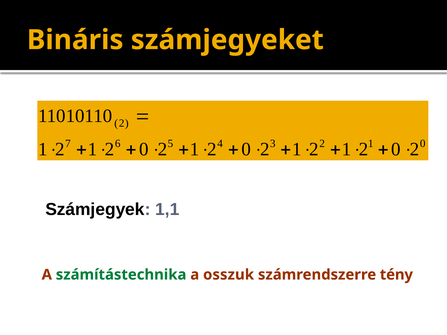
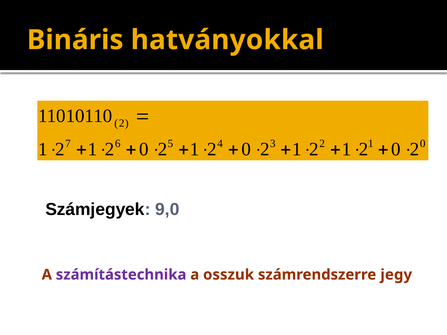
számjegyeket: számjegyeket -> hatványokkal (227, 40)
1,1: 1,1 -> 9,0 (167, 210)
számítástechnika colour: green -> purple (121, 275)
tény: tény -> jegy (396, 275)
